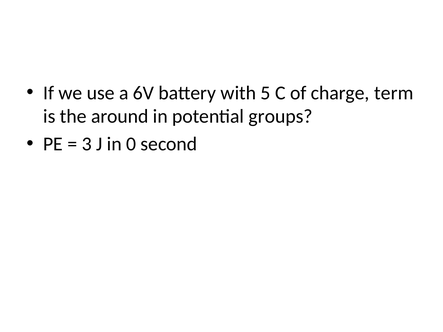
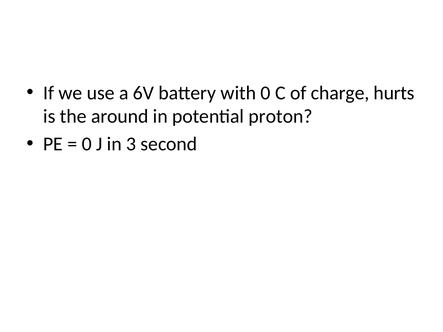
with 5: 5 -> 0 (266, 93)
term: term -> hurts (394, 93)
groups: groups -> proton (281, 117)
3: 3 -> 0 (87, 144)
0: 0 -> 3 (131, 144)
